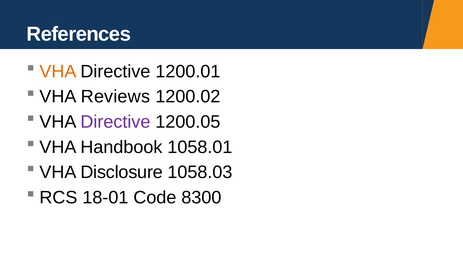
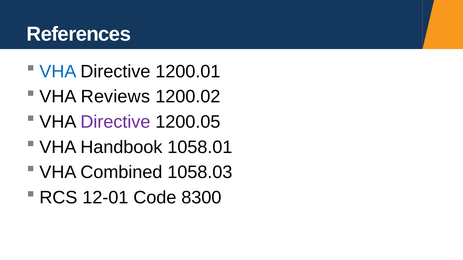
VHA colour: orange -> blue (58, 72)
Disclosure: Disclosure -> Combined (122, 173)
18-01: 18-01 -> 12-01 (106, 198)
